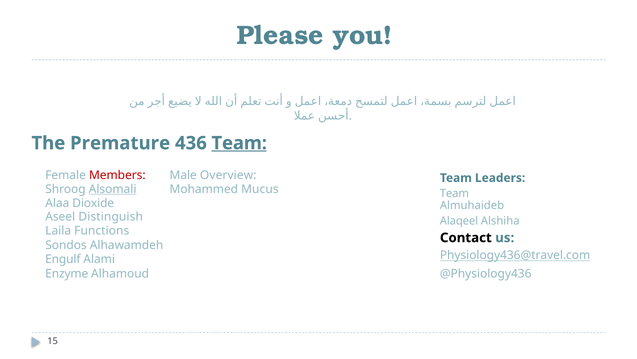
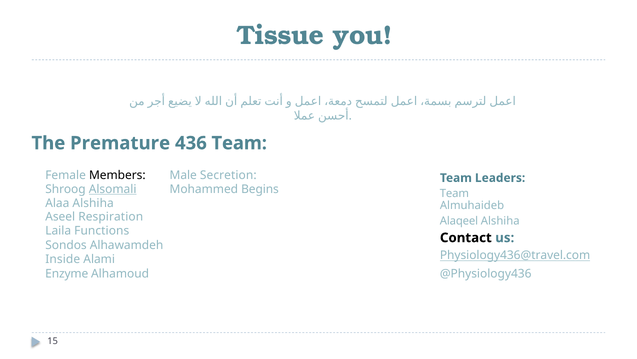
Please: Please -> Tissue (280, 35)
Team underline: present -> none (239, 143)
Members colour: red -> black (117, 175)
Overview: Overview -> Secretion (228, 175)
Mucus: Mucus -> Begins (260, 189)
Alaa Dioxide: Dioxide -> Alshiha (93, 203)
Distinguish: Distinguish -> Respiration (111, 217)
Engulf: Engulf -> Inside (63, 259)
